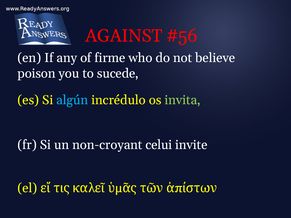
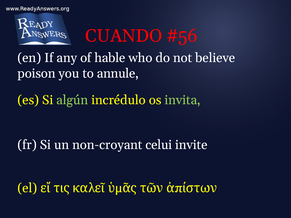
AGAINST: AGAINST -> CUANDO (124, 36)
firme: firme -> hable (110, 58)
sucede: sucede -> annule (118, 73)
algún colour: light blue -> light green (72, 100)
